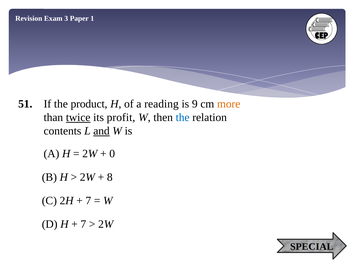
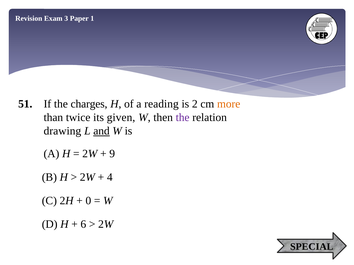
product: product -> charges (89, 104)
9: 9 -> 2 (195, 104)
twice underline: present -> none (78, 118)
profit: profit -> given (121, 118)
the colour: blue -> purple (183, 118)
contents: contents -> drawing (62, 131)
0: 0 -> 9 (112, 154)
8: 8 -> 4 (110, 177)
7: 7 -> 0 (88, 201)
7: 7 -> 6 (83, 225)
